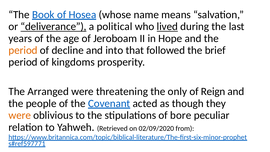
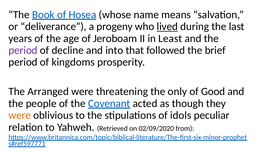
deliverance underline: present -> none (54, 27)
political: political -> progeny (115, 27)
Hope: Hope -> Least (170, 38)
period colour: orange -> purple (23, 50)
Reign: Reign -> Good (213, 91)
bore: bore -> idols (181, 115)
